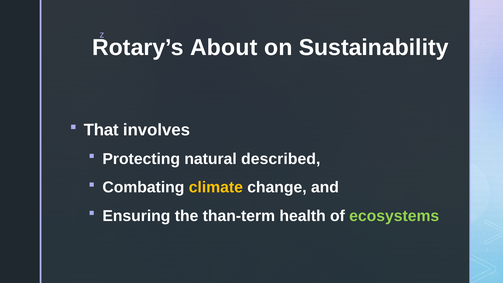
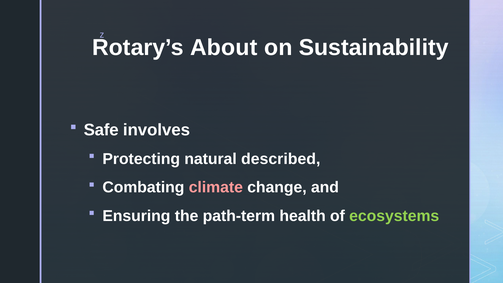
That: That -> Safe (101, 130)
climate colour: yellow -> pink (216, 187)
than-term: than-term -> path-term (239, 216)
